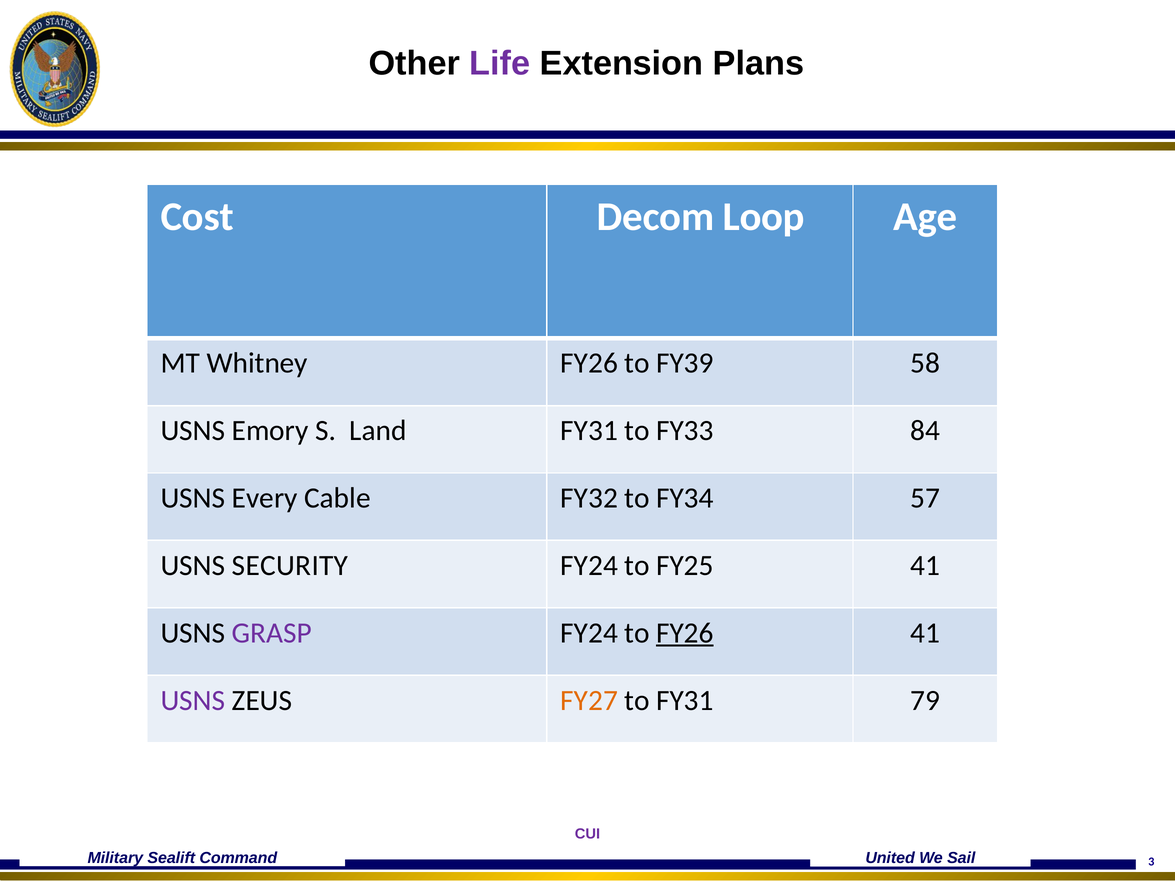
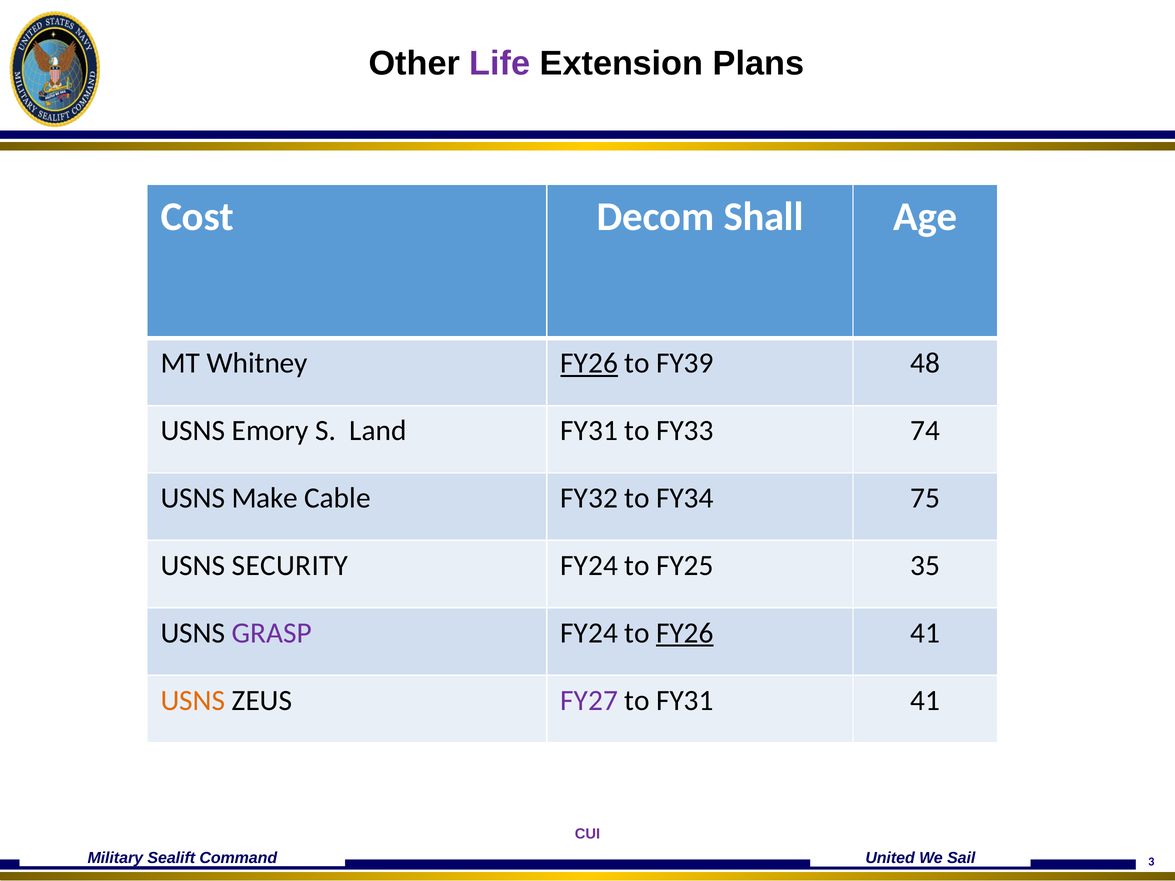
Loop: Loop -> Shall (764, 217)
FY26 underline: none -> present (589, 363)
58: 58 -> 48 (925, 363)
84: 84 -> 74 (925, 431)
Every: Every -> Make (265, 498)
57: 57 -> 75 (925, 498)
FY25 41: 41 -> 35 (925, 566)
USNS colour: purple -> orange (193, 701)
FY27 colour: orange -> purple (589, 701)
FY31 79: 79 -> 41 (925, 701)
